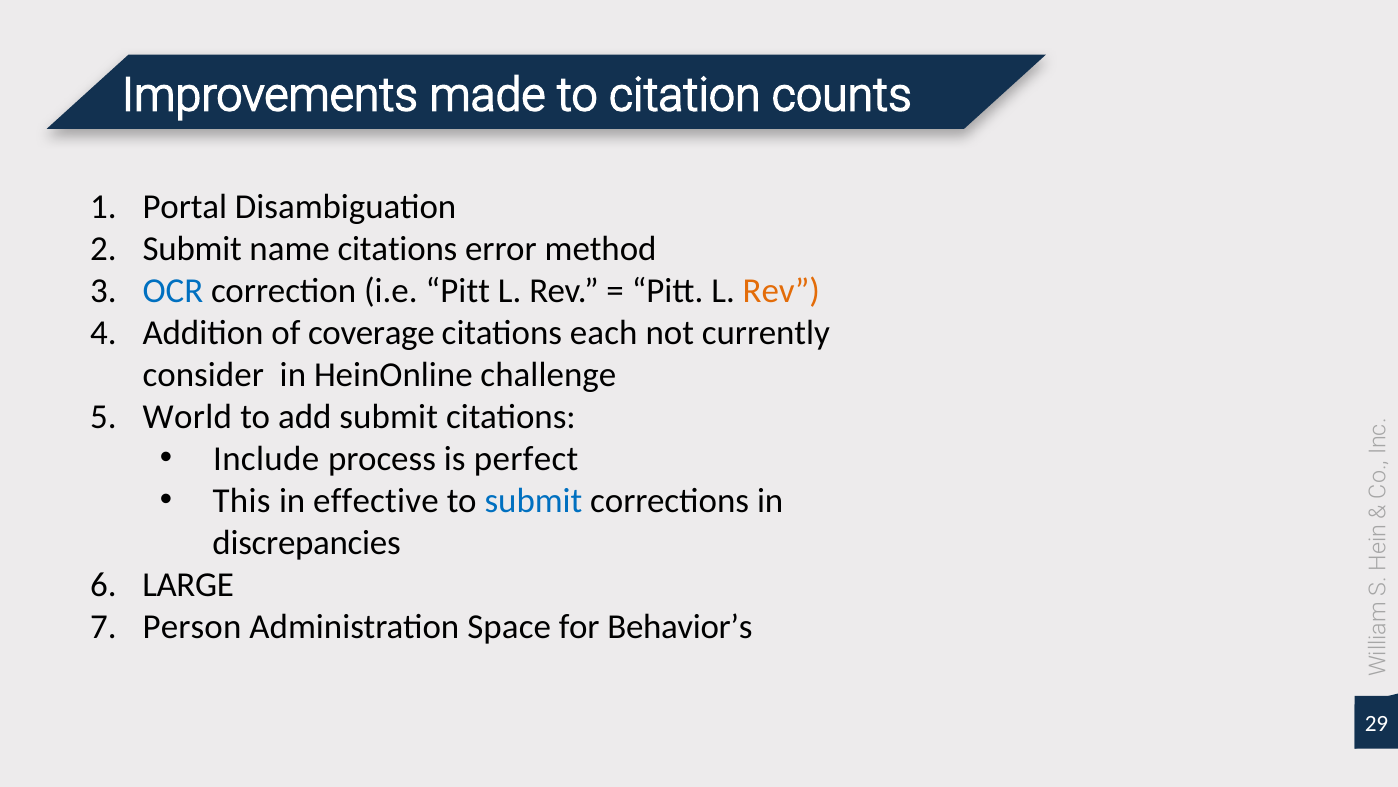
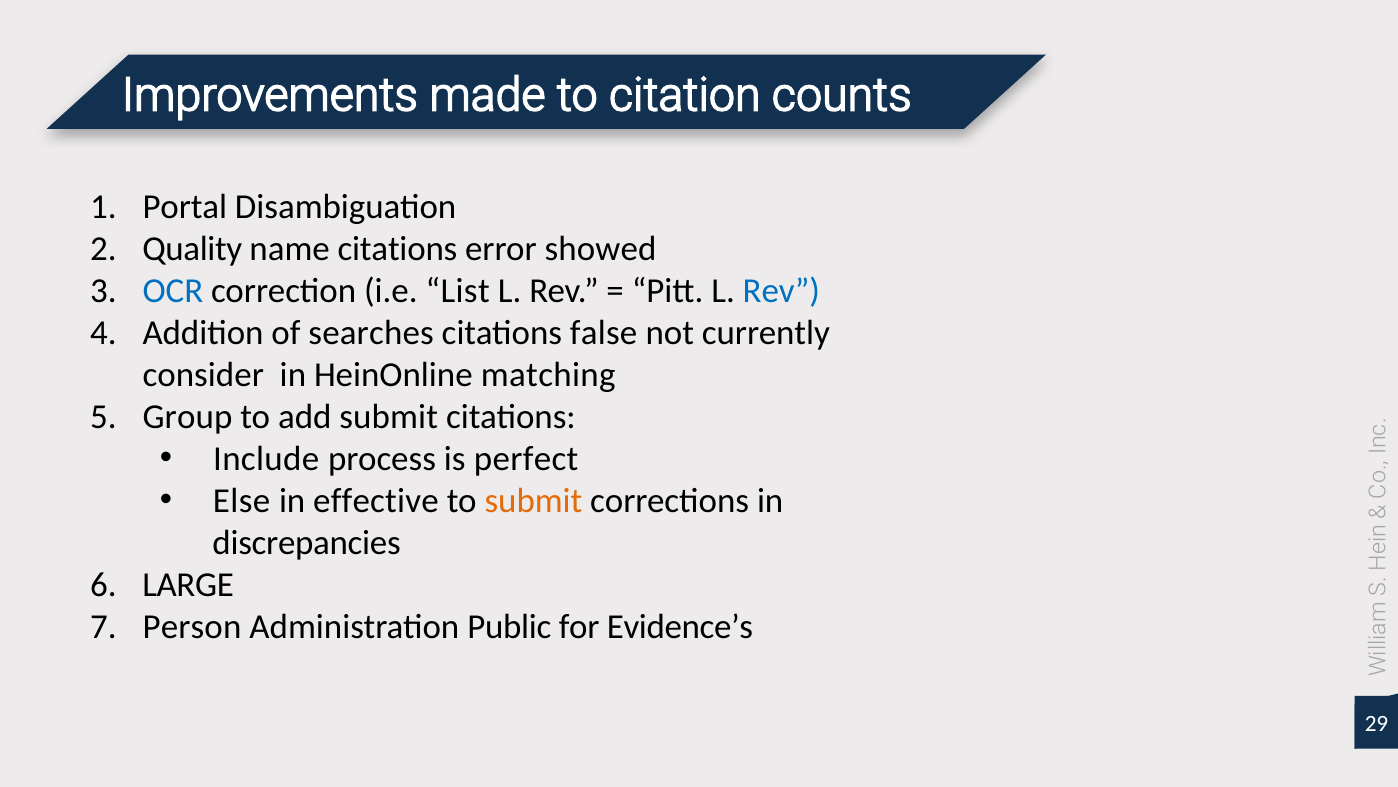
Submit: Submit -> Quality (192, 249)
method: method -> showed (601, 249)
i.e Pitt: Pitt -> List (458, 291)
Rev colour: orange -> blue (781, 291)
coverage: coverage -> searches (371, 333)
each: each -> false (604, 333)
challenge: challenge -> matching (548, 375)
World: World -> Group (187, 417)
This: This -> Else (242, 501)
submit colour: blue -> orange (533, 501)
Space: Space -> Public (509, 626)
Behavior’s: Behavior’s -> Evidence’s (680, 626)
